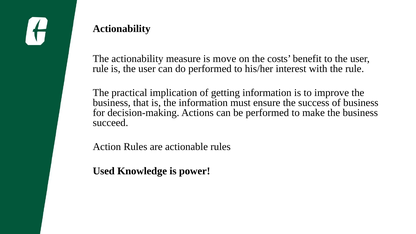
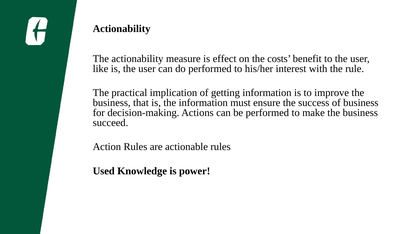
move: move -> effect (225, 59)
rule: rule -> like (101, 69)
